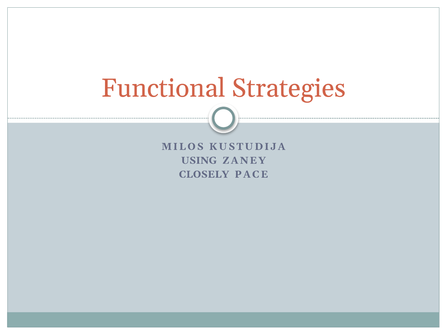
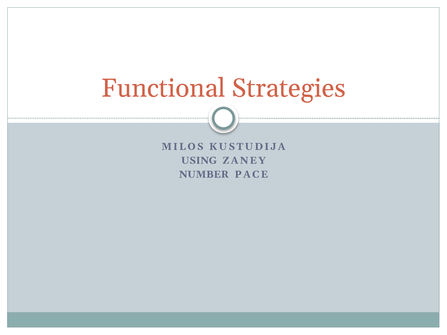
CLOSELY: CLOSELY -> NUMBER (204, 174)
